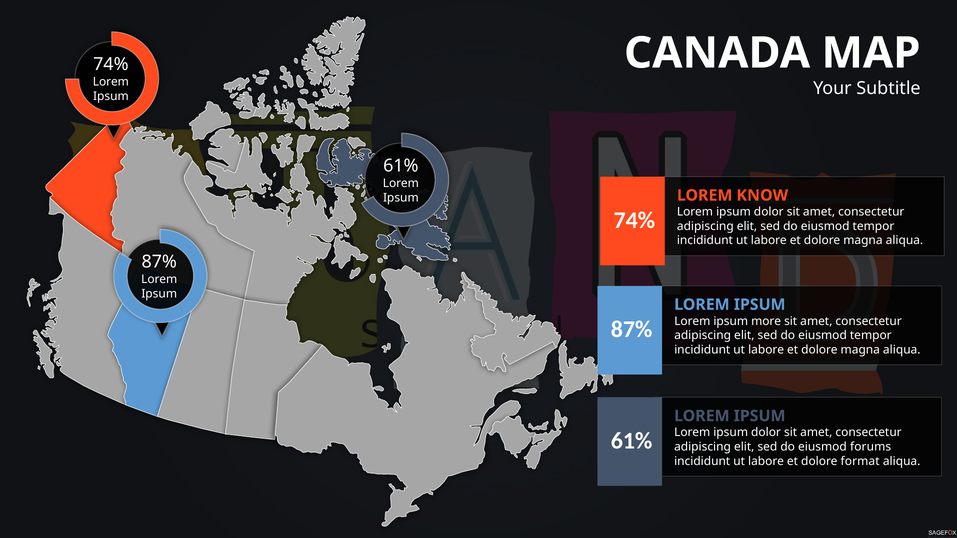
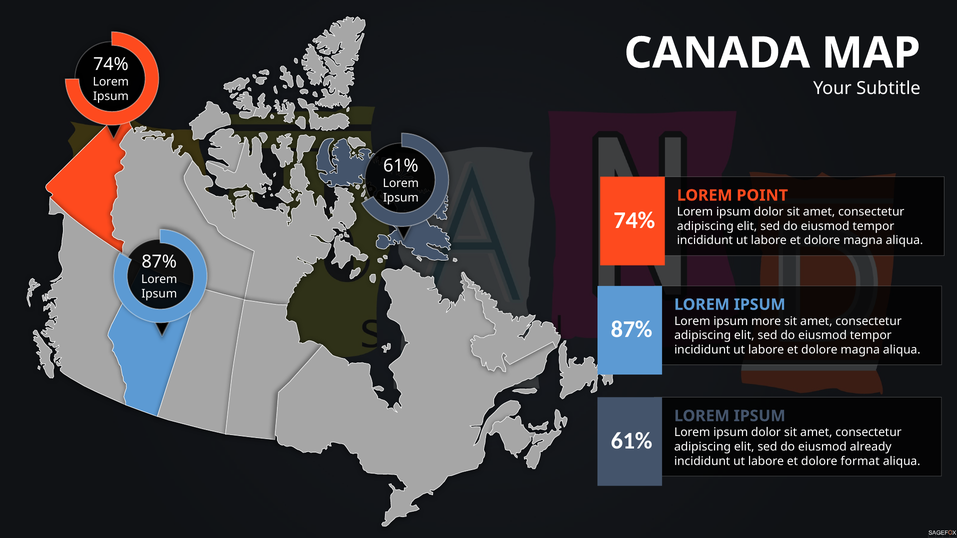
KNOW: KNOW -> POINT (762, 195)
forums: forums -> already (871, 447)
